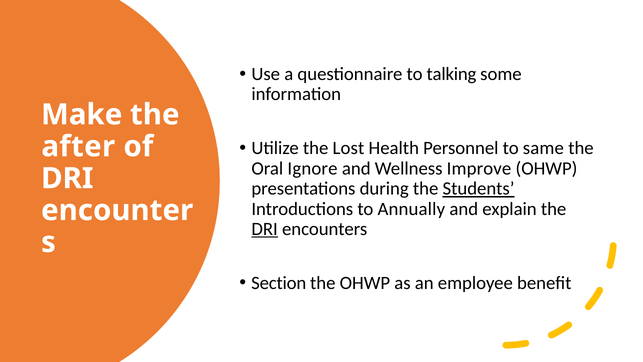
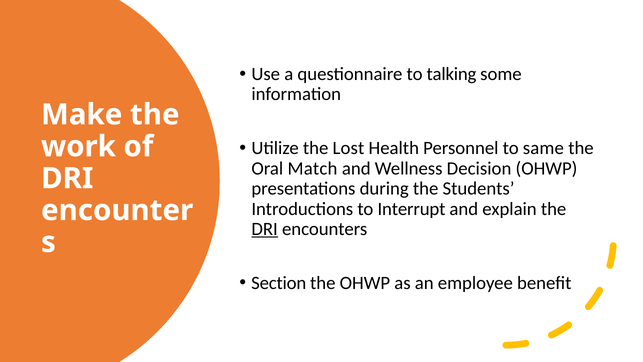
after: after -> work (78, 146)
Ignore: Ignore -> Match (313, 168)
Improve: Improve -> Decision (479, 168)
Students underline: present -> none (479, 188)
Annually: Annually -> Interrupt (411, 209)
